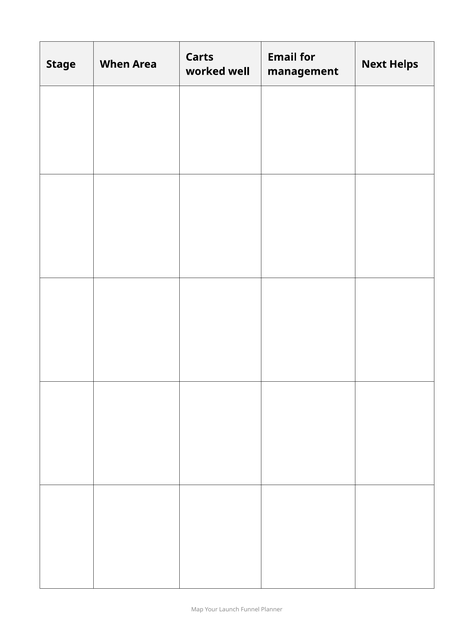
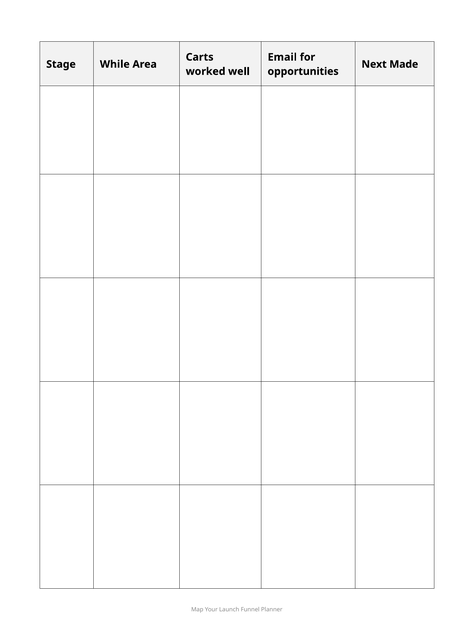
When: When -> While (115, 64)
Helps: Helps -> Made (404, 64)
management: management -> opportunities (303, 72)
